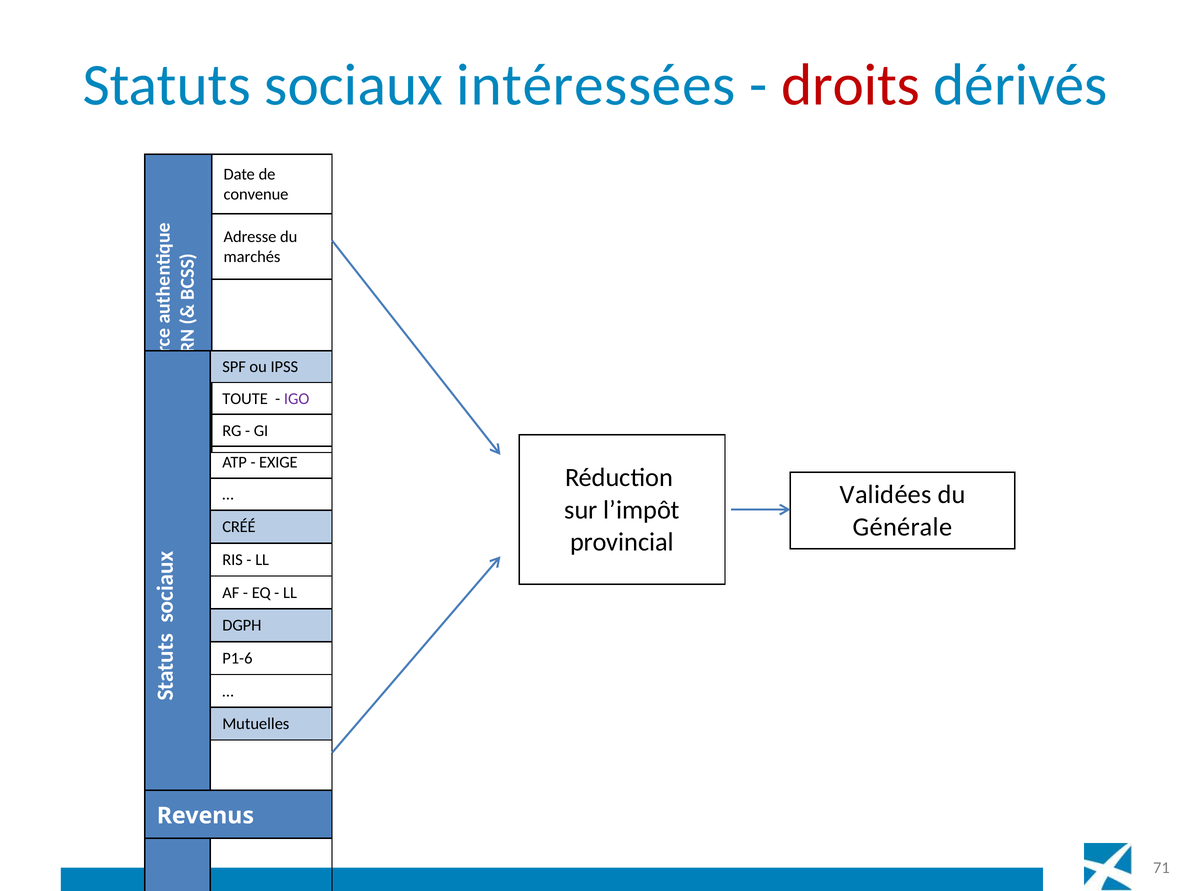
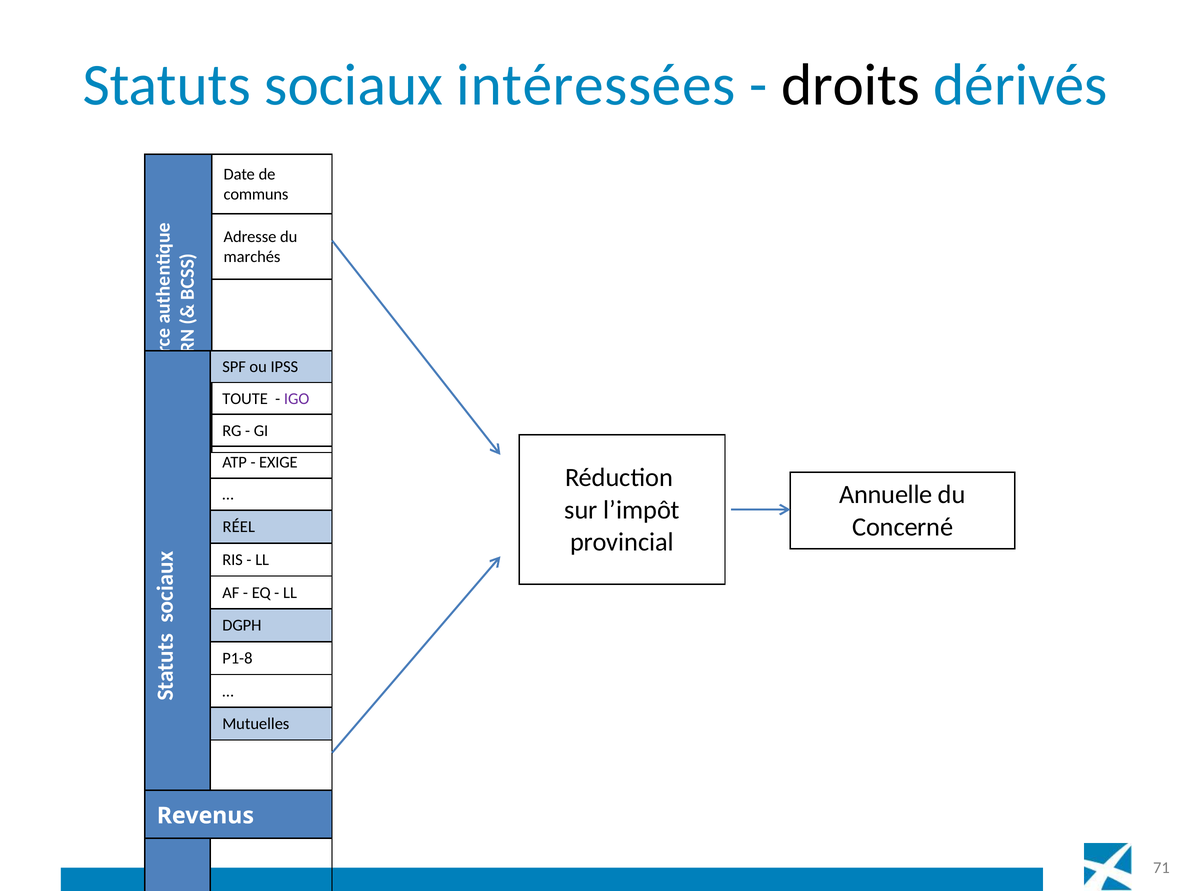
droits colour: red -> black (851, 85)
convenue: convenue -> communs (256, 194)
Validées: Validées -> Annuelle (886, 495)
Générale: Générale -> Concerné (903, 527)
CRÉÉ: CRÉÉ -> RÉEL (239, 527)
P1-6: P1-6 -> P1-8 (237, 658)
